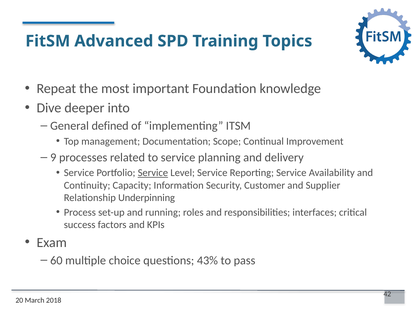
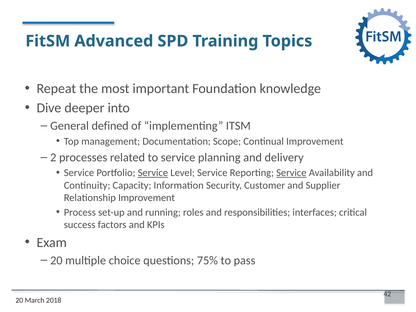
9: 9 -> 2 (53, 157)
Service underline: none -> present (291, 173)
Relationship Underpinning: Underpinning -> Improvement (147, 198)
60: 60 -> 20 (56, 260)
43%: 43% -> 75% (207, 260)
